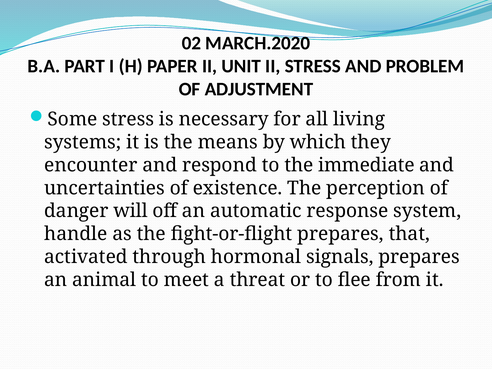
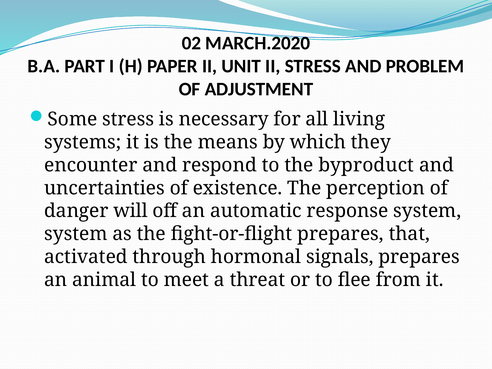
immediate: immediate -> byproduct (366, 165)
handle: handle -> system (76, 234)
